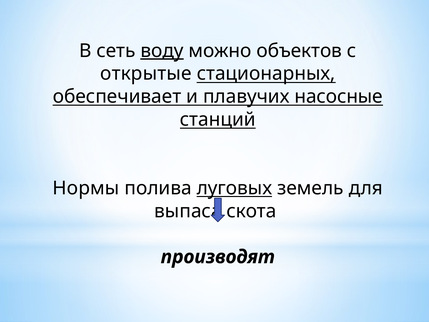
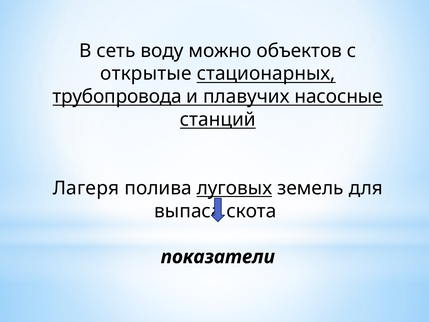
воду underline: present -> none (162, 51)
обеспечивает: обеспечивает -> трубопровода (117, 97)
Нормы: Нормы -> Лагеря (86, 188)
производят: производят -> показатели (218, 257)
